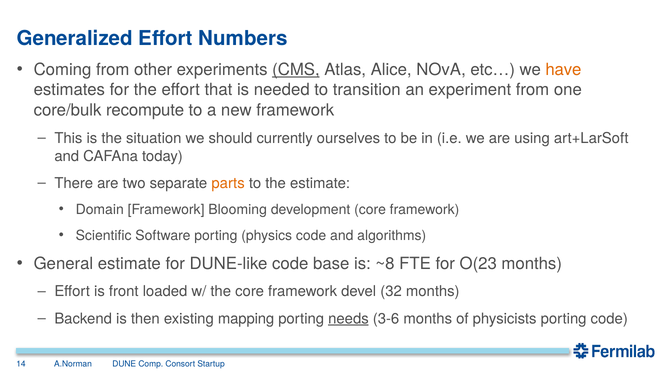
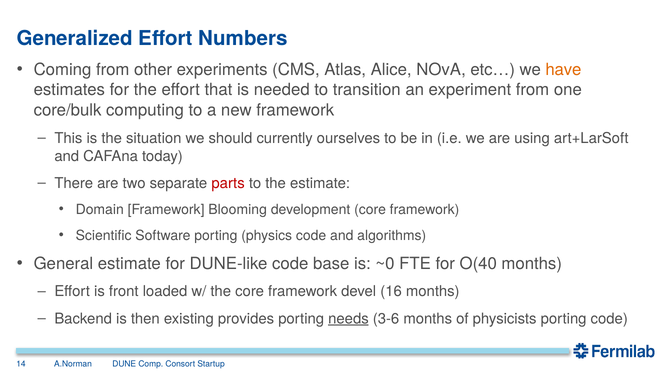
CMS underline: present -> none (296, 70)
recompute: recompute -> computing (145, 110)
parts colour: orange -> red (228, 183)
~8: ~8 -> ~0 (385, 263)
O(23: O(23 -> O(40 (478, 263)
32: 32 -> 16 (391, 291)
mapping: mapping -> provides (246, 318)
